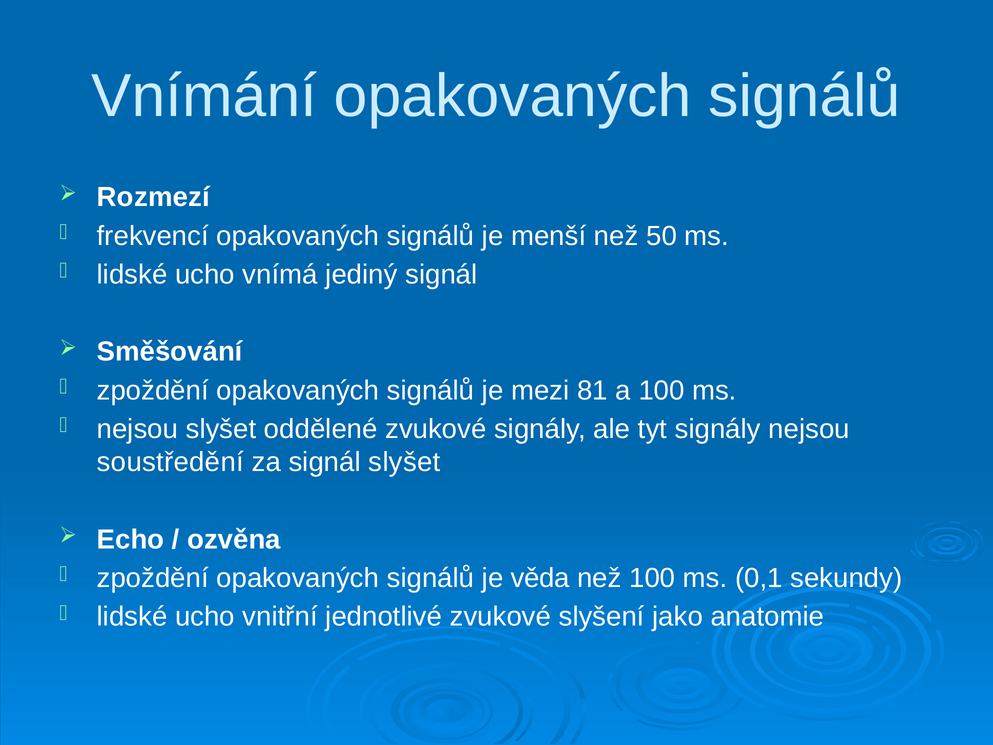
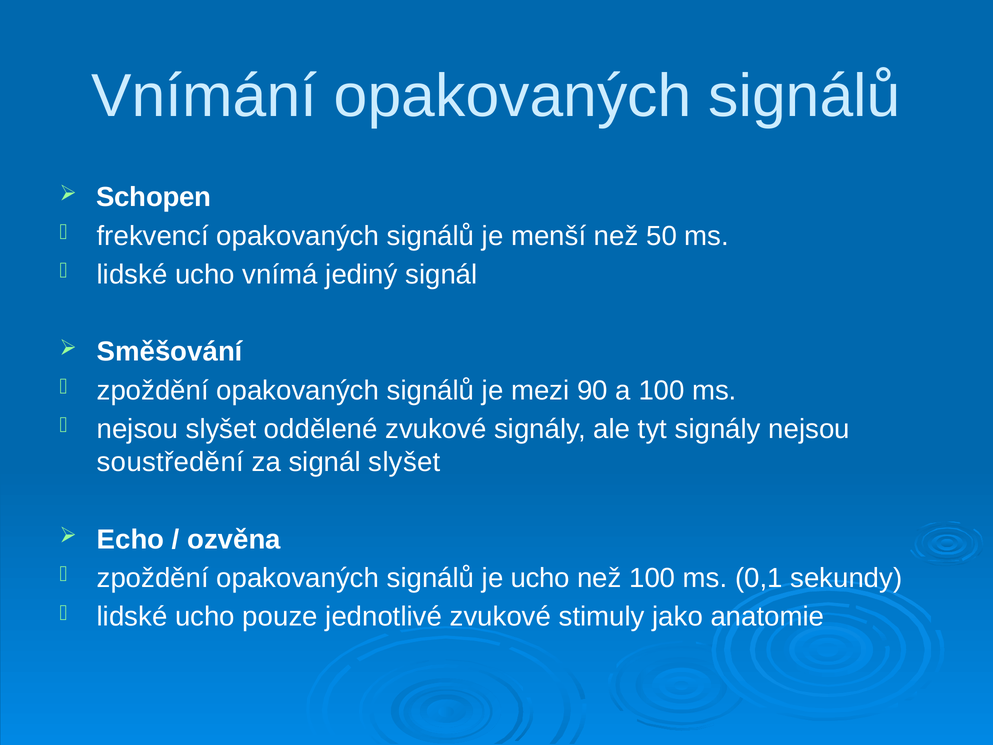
Rozmezí: Rozmezí -> Schopen (154, 197)
81: 81 -> 90 (592, 390)
je věda: věda -> ucho (540, 578)
vnitřní: vnitřní -> pouze (280, 617)
slyšení: slyšení -> stimuly (602, 617)
